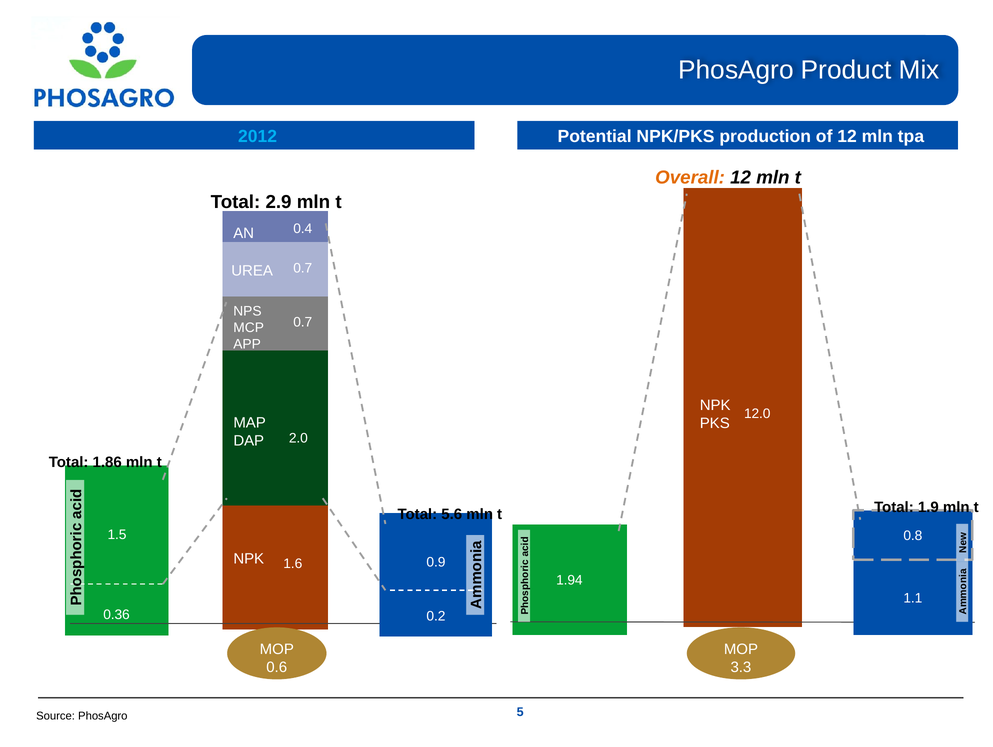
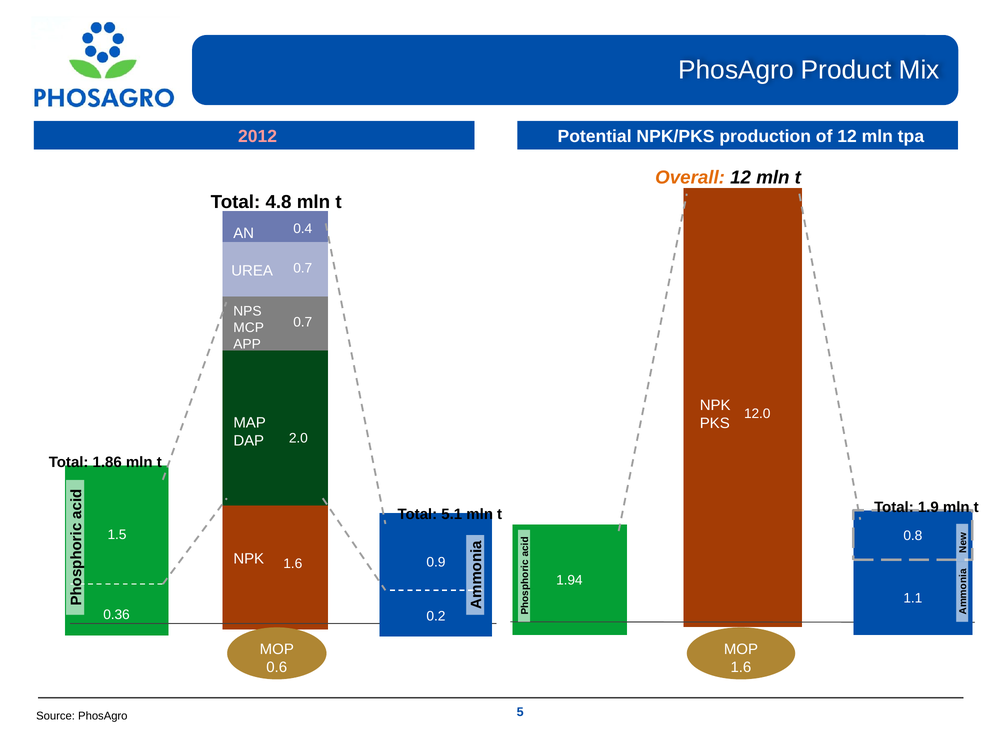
2012 colour: light blue -> pink (258, 136)
2.9: 2.9 -> 4.8 (279, 202)
5.6: 5.6 -> 5.1 (452, 514)
3.3: 3.3 -> 1.6 (741, 668)
